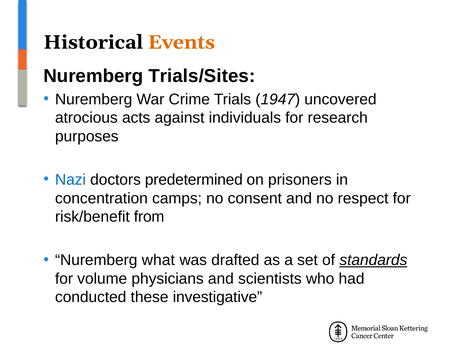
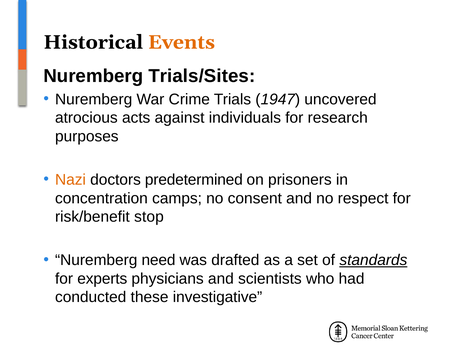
Nazi colour: blue -> orange (70, 180)
from: from -> stop (149, 217)
what: what -> need (159, 260)
volume: volume -> experts (102, 279)
